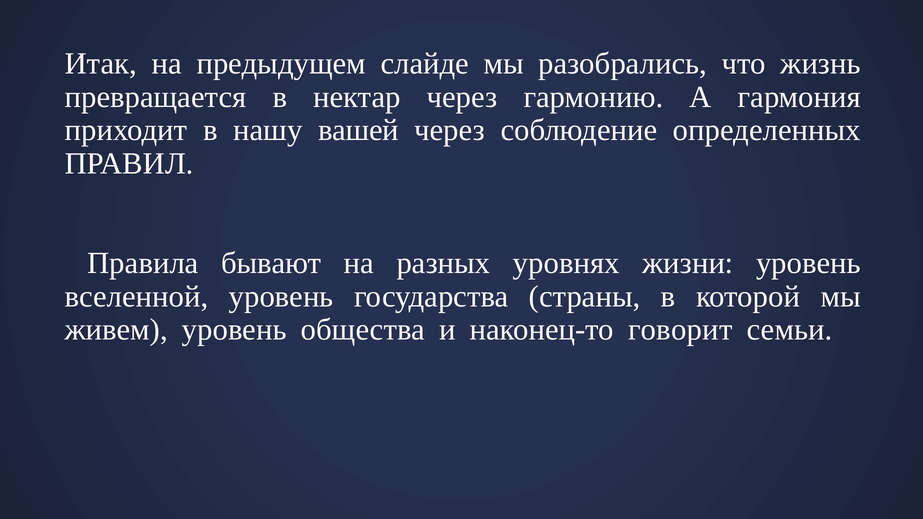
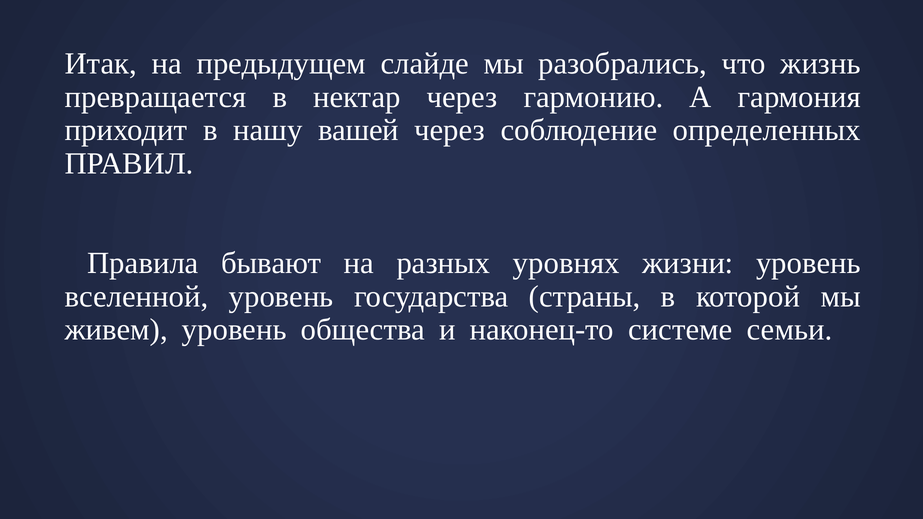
говорит: говорит -> системе (680, 330)
